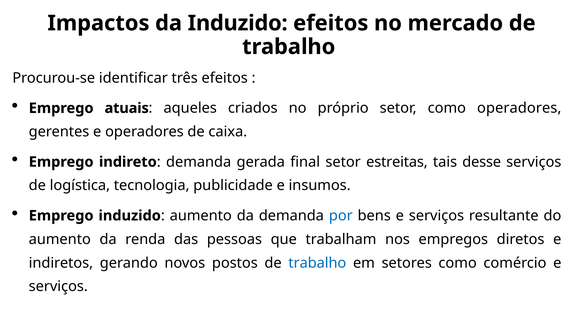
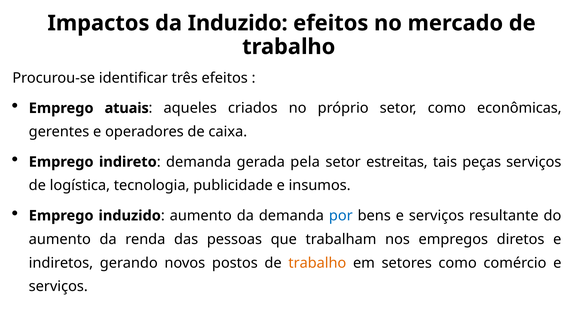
como operadores: operadores -> econômicas (519, 108)
final: final -> pela (305, 162)
desse: desse -> peças (482, 162)
trabalho colour: blue -> orange (317, 263)
